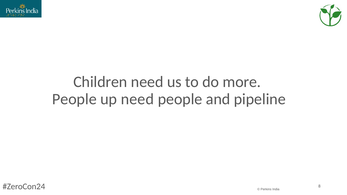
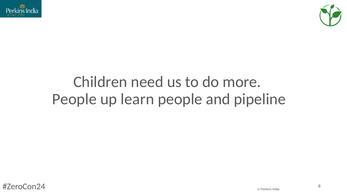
up need: need -> learn (137, 99)
